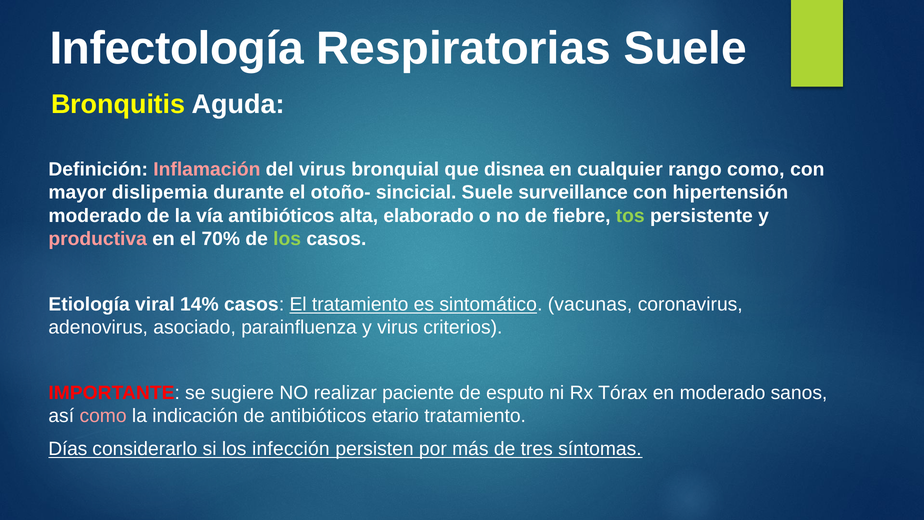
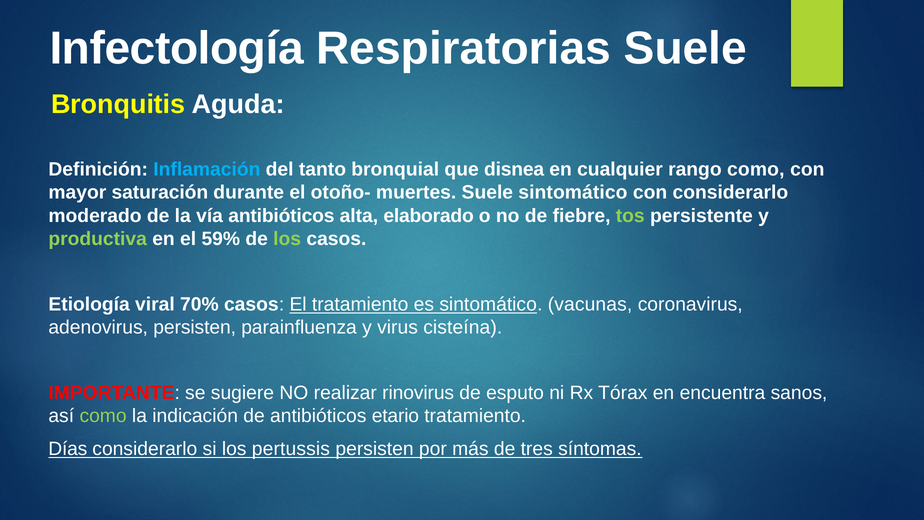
Inflamación colour: pink -> light blue (207, 169)
del virus: virus -> tanto (322, 169)
dislipemia: dislipemia -> saturación (160, 193)
sincicial: sincicial -> muertes (416, 193)
Suele surveillance: surveillance -> sintomático (573, 193)
con hipertensión: hipertensión -> considerarlo (730, 193)
productiva colour: pink -> light green (98, 239)
70%: 70% -> 59% (221, 239)
14%: 14% -> 70% (199, 304)
adenovirus asociado: asociado -> persisten (195, 327)
criterios: criterios -> cisteína (463, 327)
paciente: paciente -> rinovirus (418, 393)
en moderado: moderado -> encuentra (722, 393)
como colour: pink -> light green (103, 416)
infección: infección -> pertussis (291, 449)
